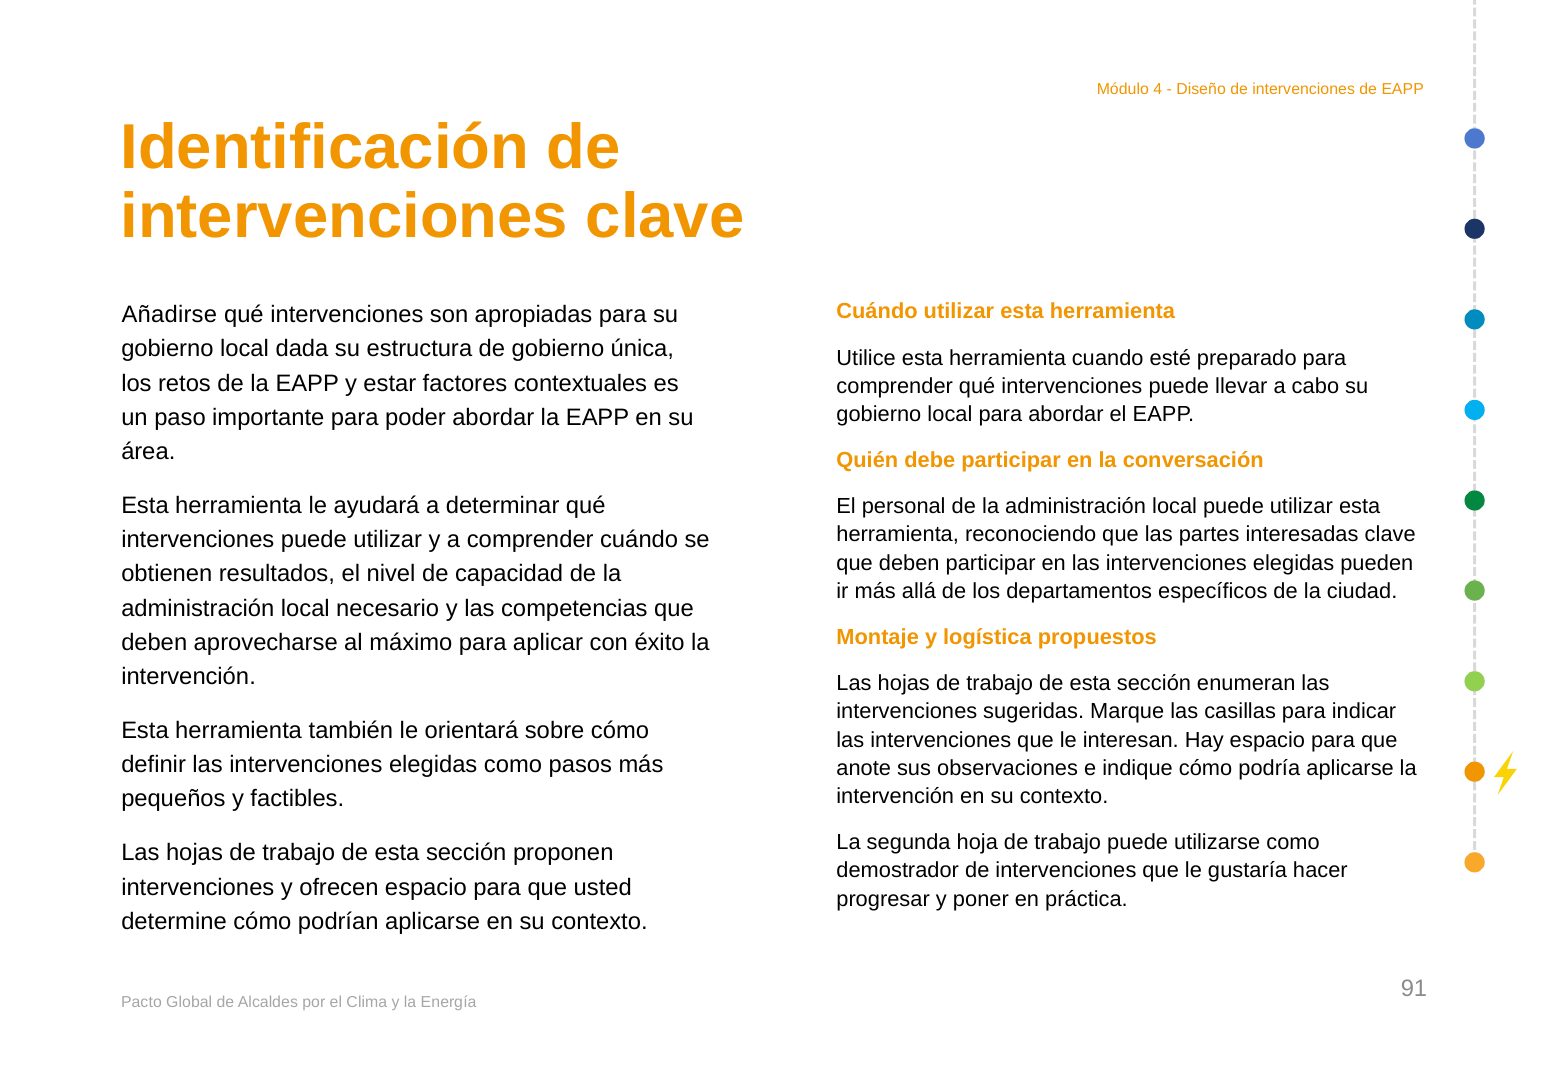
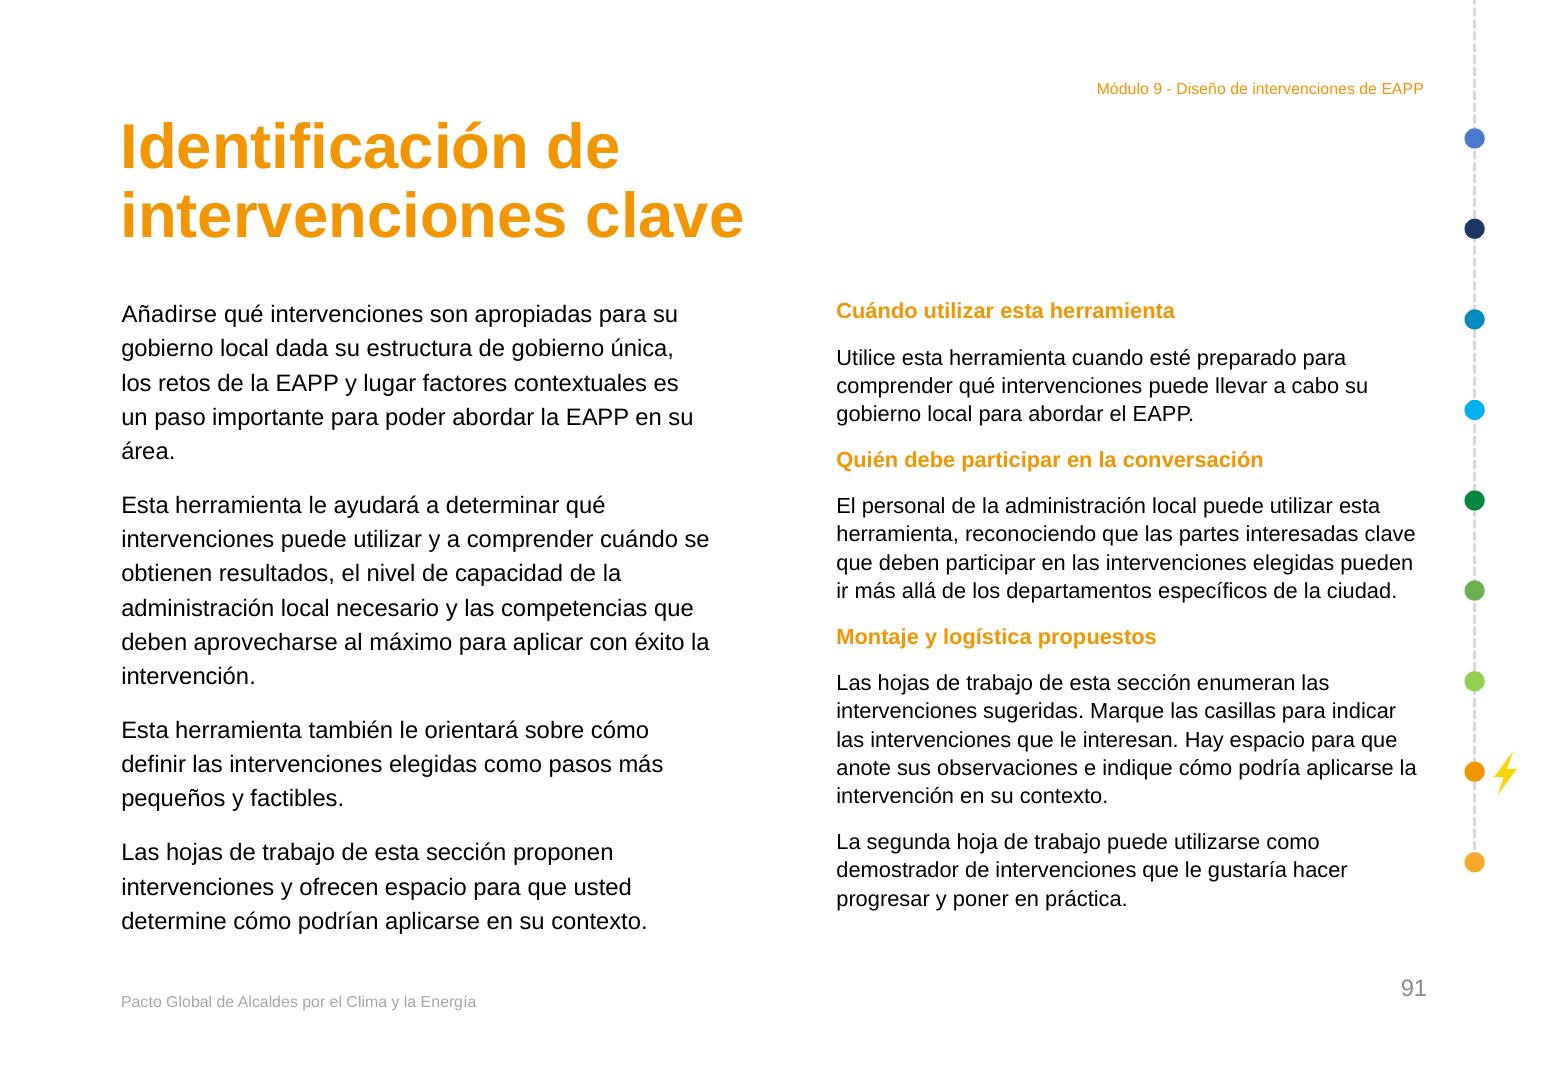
4: 4 -> 9 (1158, 90)
estar: estar -> lugar (390, 383)
